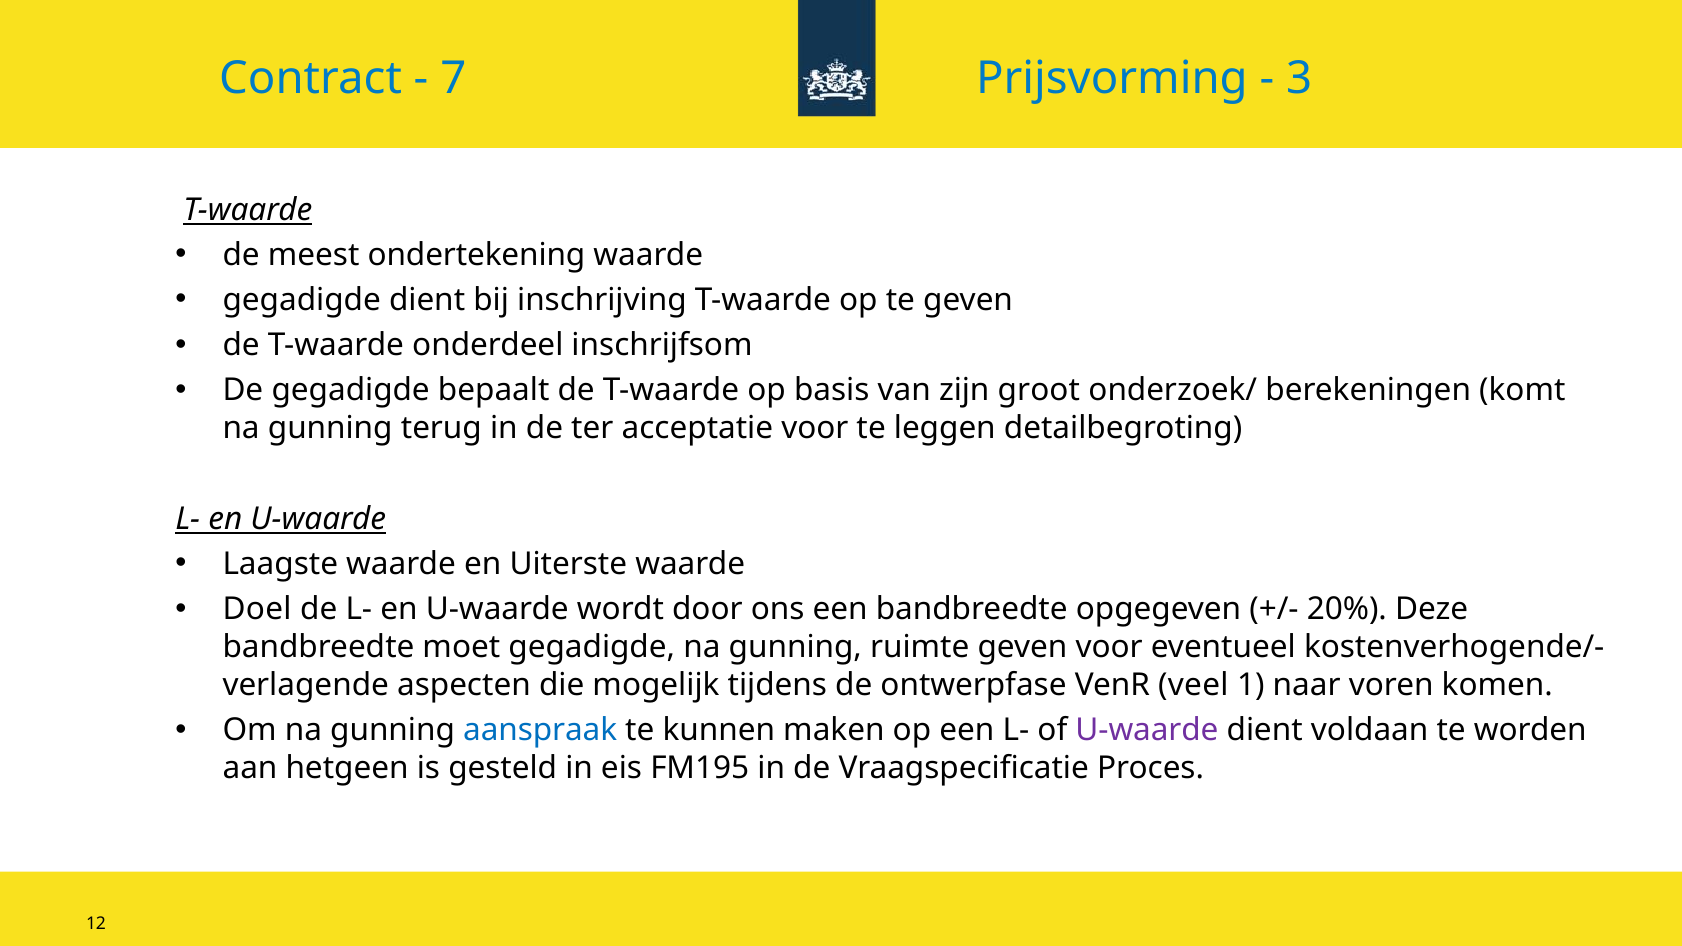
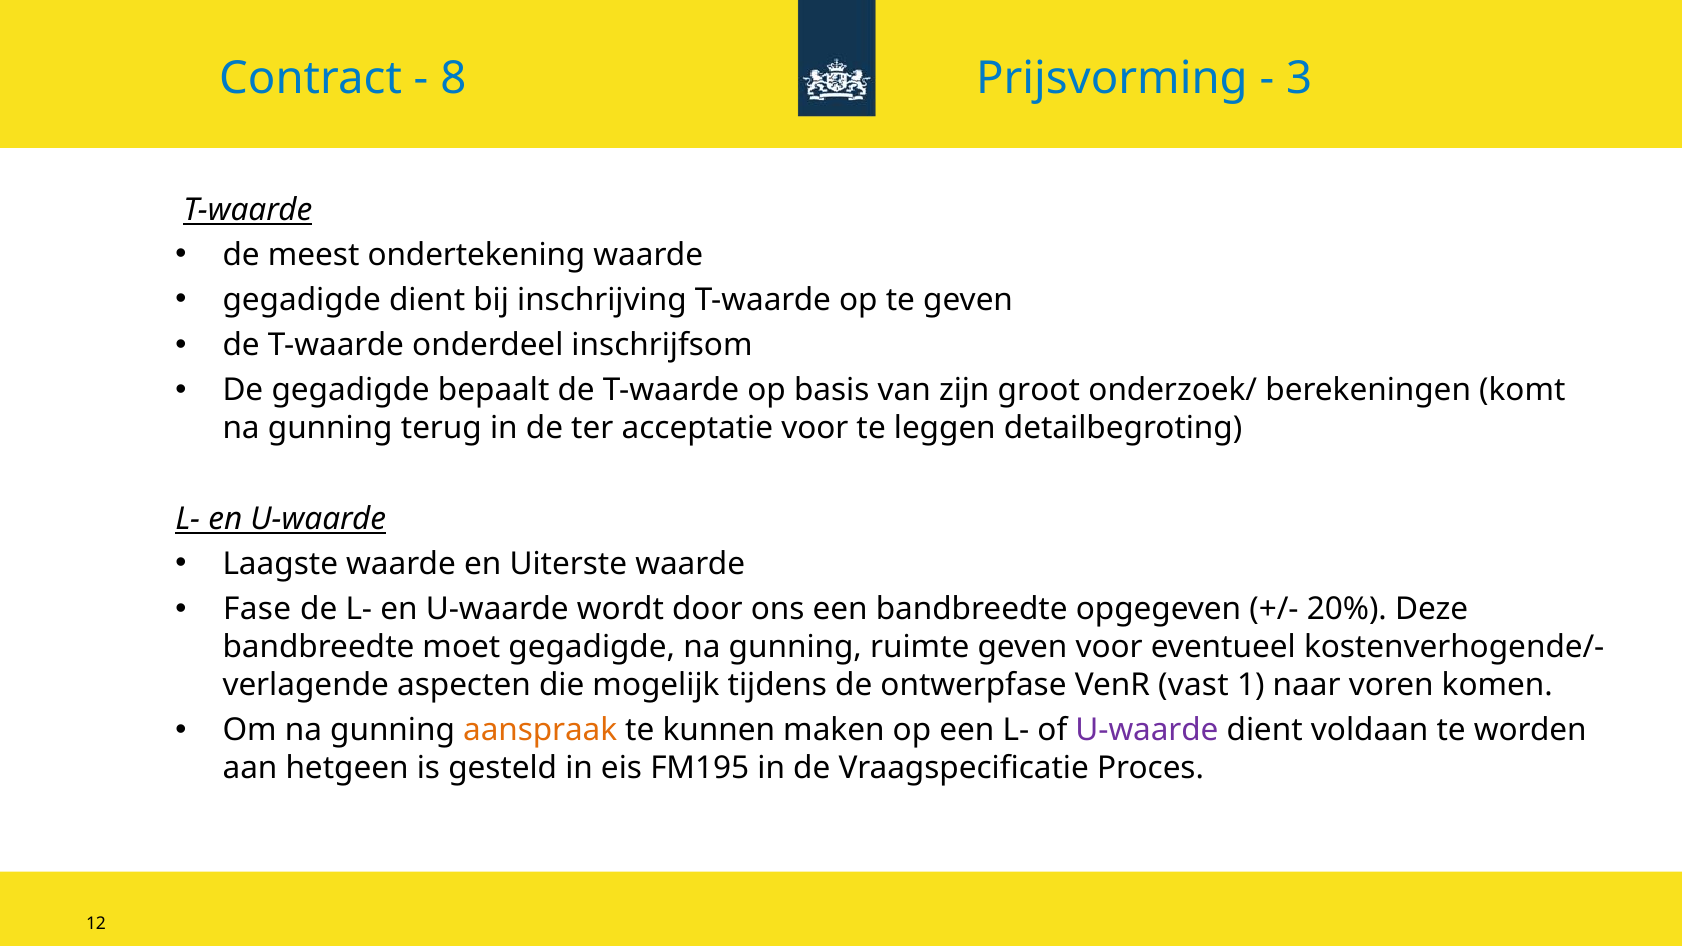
7: 7 -> 8 (453, 79)
Doel: Doel -> Fase (257, 609)
veel: veel -> vast (1193, 685)
aanspraak colour: blue -> orange (540, 730)
